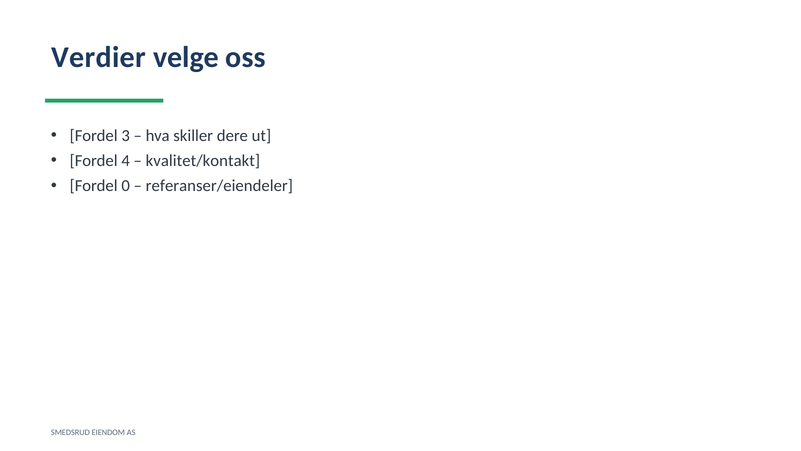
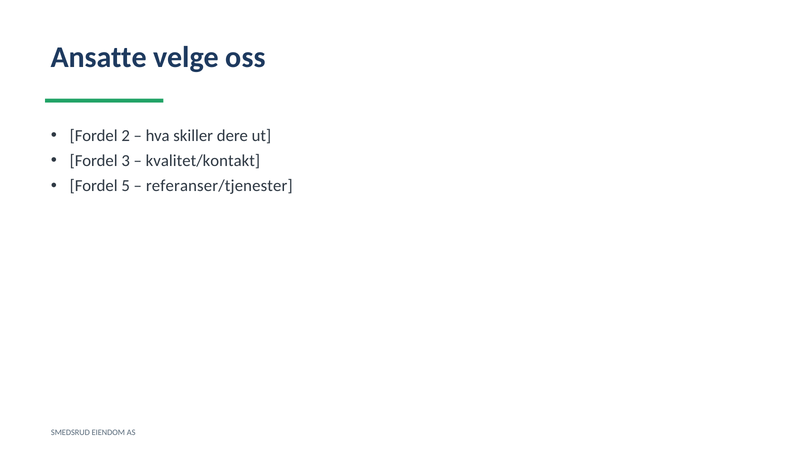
Verdier: Verdier -> Ansatte (99, 57)
3: 3 -> 2 (126, 136)
4: 4 -> 3 (126, 161)
0: 0 -> 5 (126, 186)
referanser/eiendeler: referanser/eiendeler -> referanser/tjenester (219, 186)
